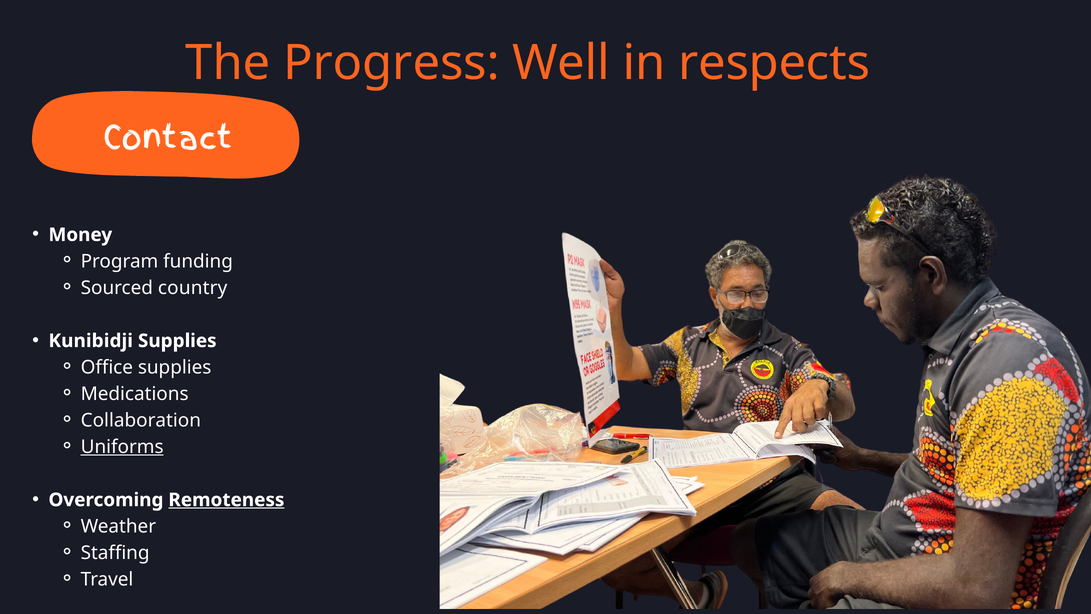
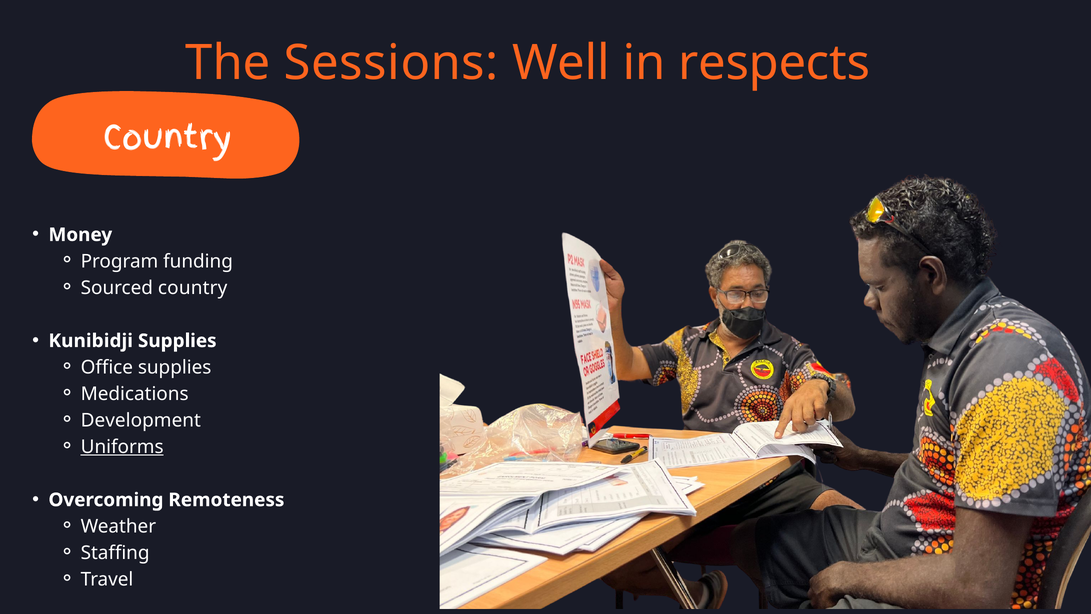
Progress: Progress -> Sessions (391, 63)
Contact: Contact -> Country (168, 139)
Collaboration: Collaboration -> Development (141, 420)
Remoteness underline: present -> none (226, 500)
